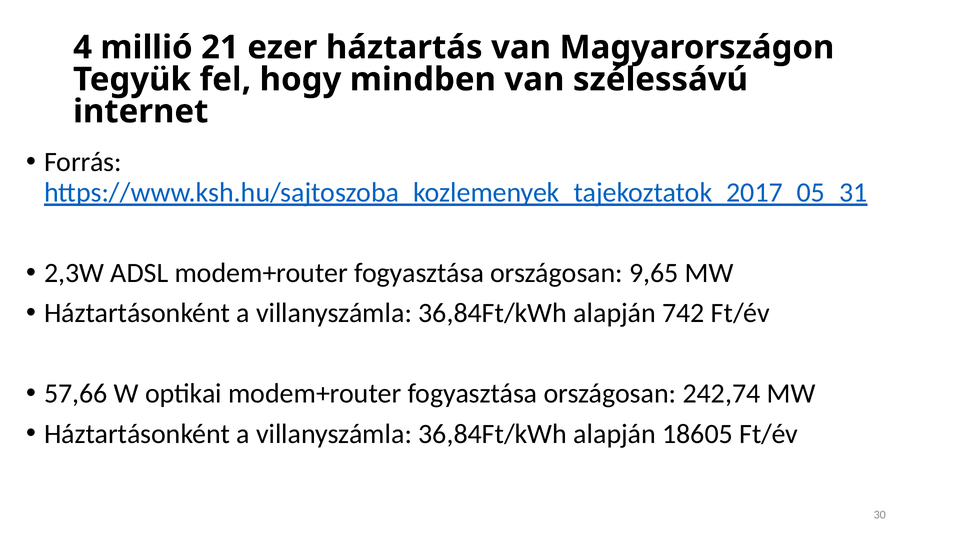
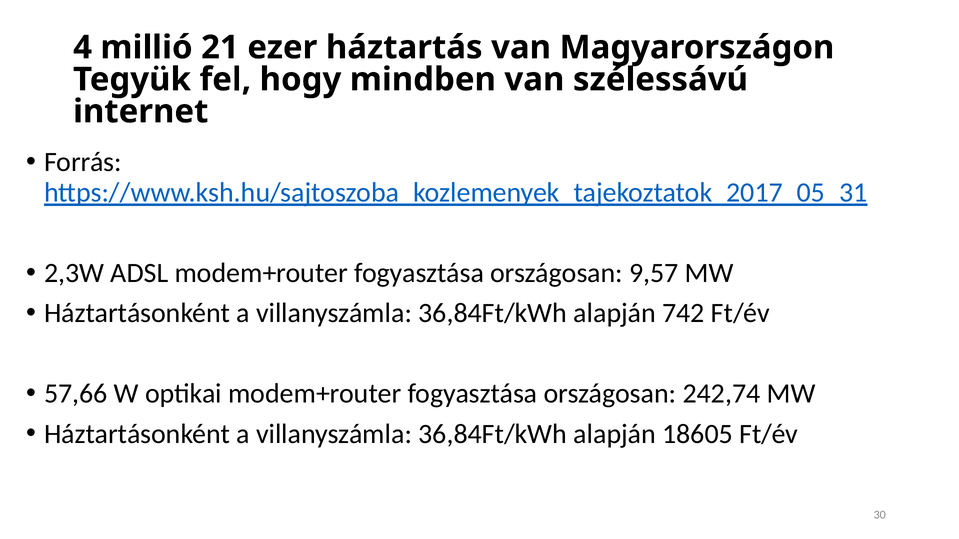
9,65: 9,65 -> 9,57 (654, 273)
